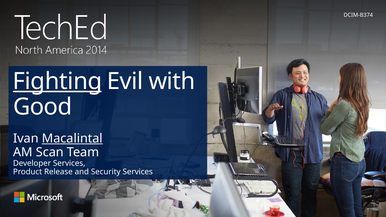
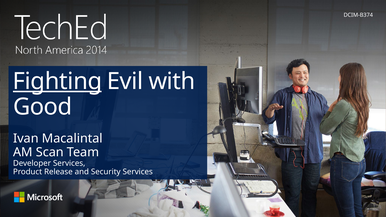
Macalintal underline: present -> none (72, 139)
